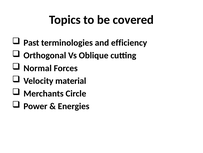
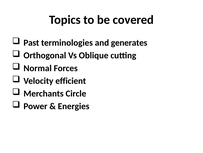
efficiency: efficiency -> generates (129, 43)
material: material -> efficient (71, 80)
